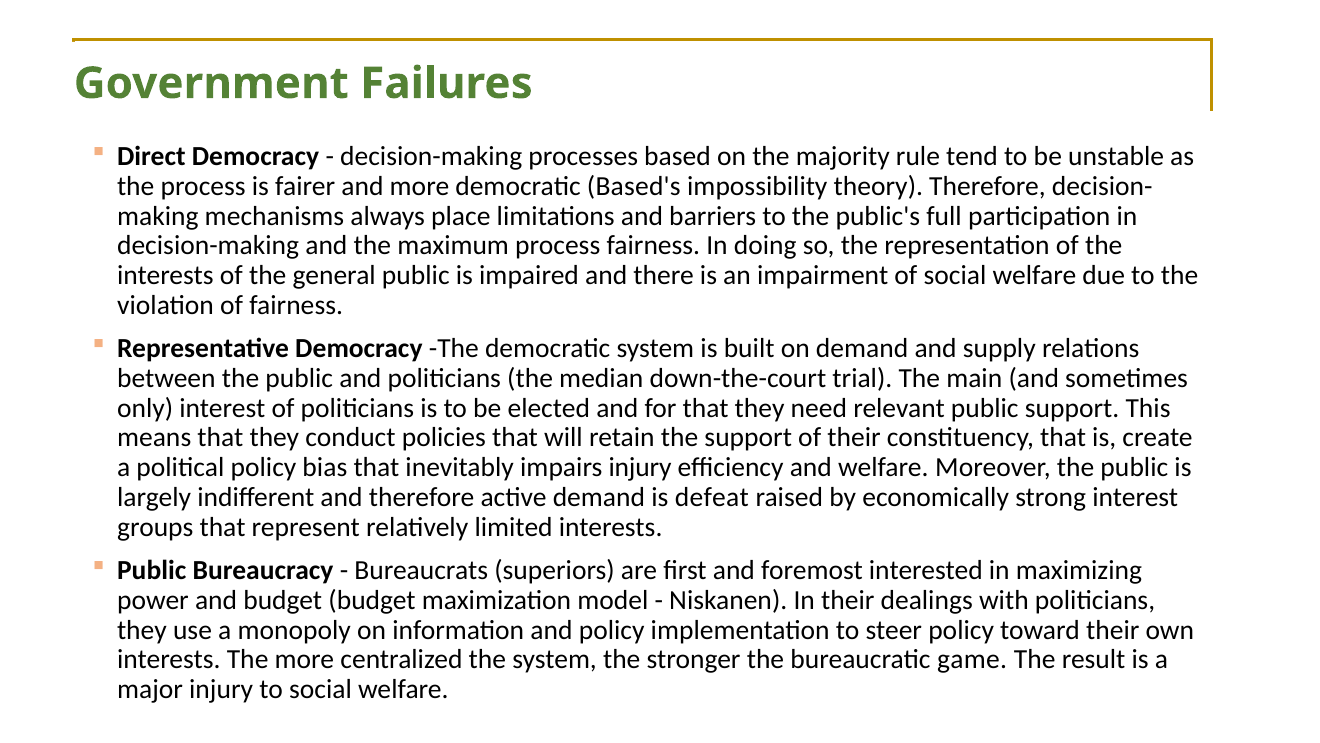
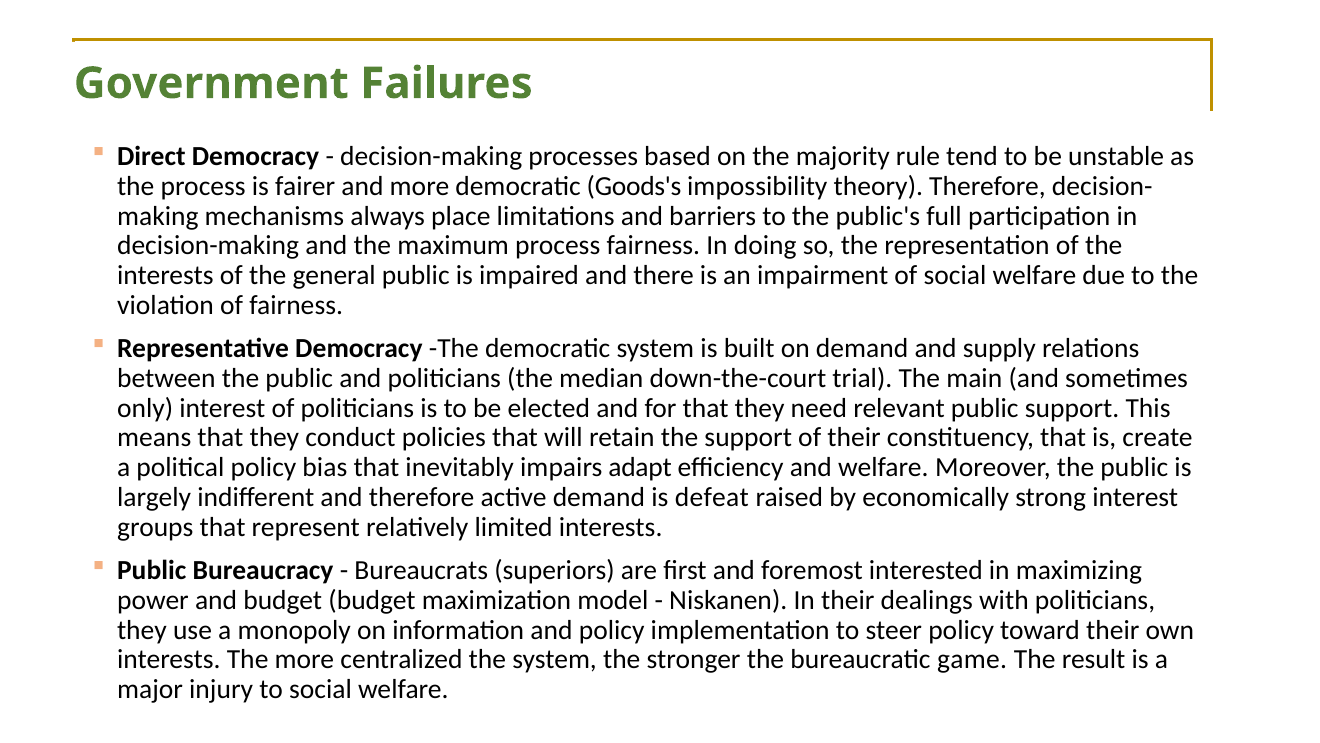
Based's: Based's -> Goods's (634, 186)
impairs injury: injury -> adapt (640, 467)
